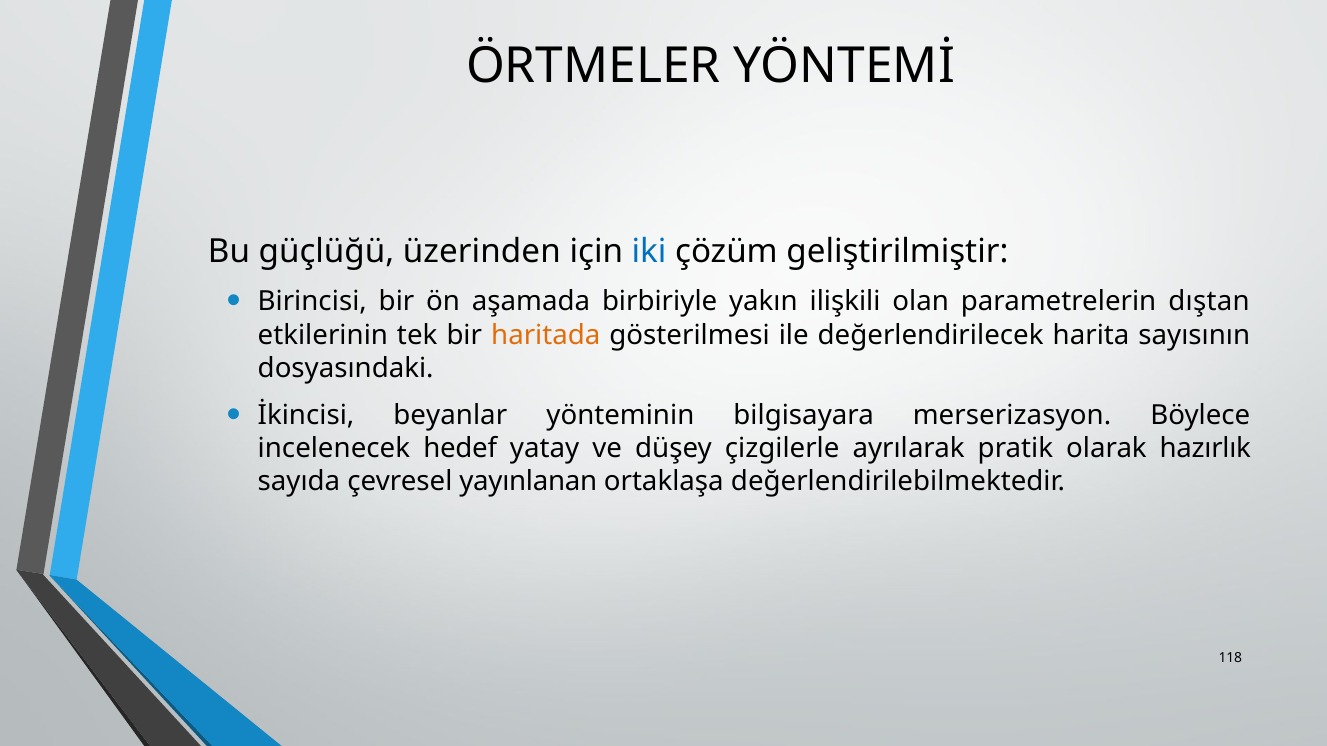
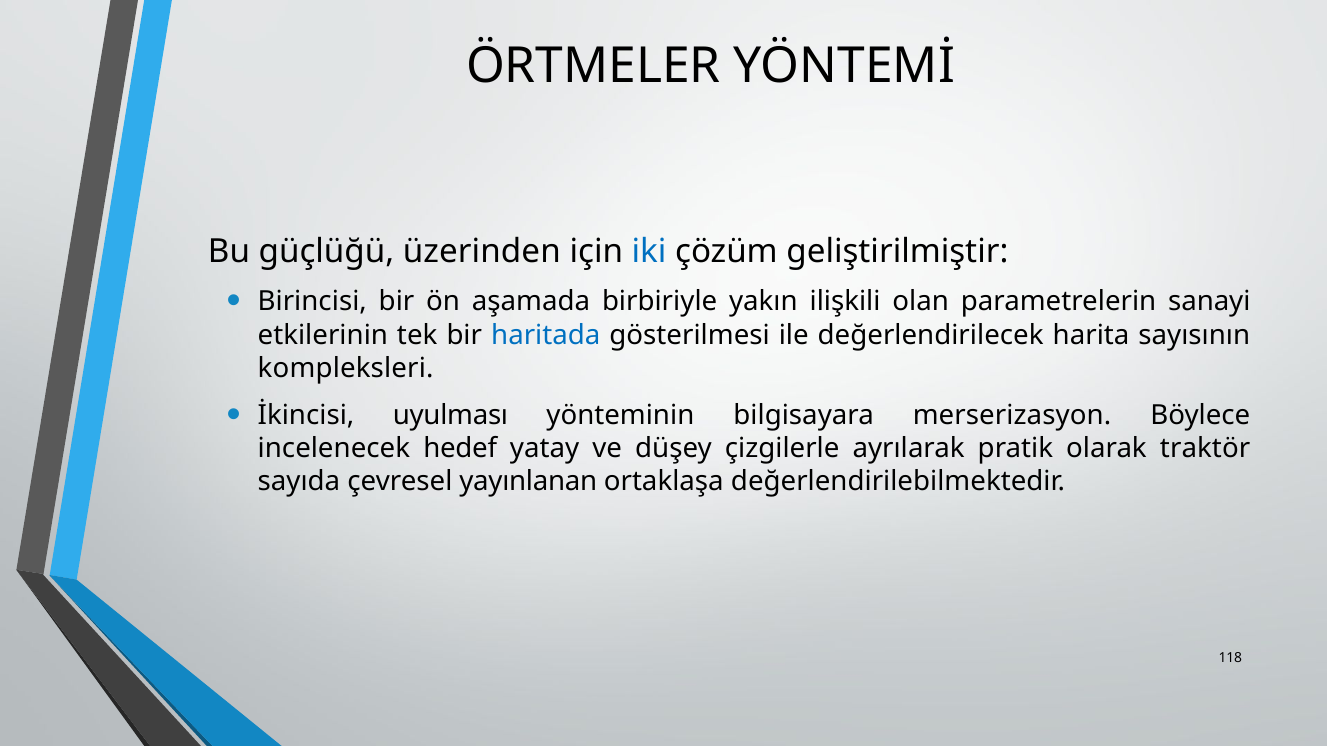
dıştan: dıştan -> sanayi (1209, 302)
haritada colour: orange -> blue (546, 335)
dosyasındaki: dosyasındaki -> kompleksleri (346, 368)
beyanlar: beyanlar -> uyulması (450, 415)
hazırlık: hazırlık -> traktör (1205, 449)
